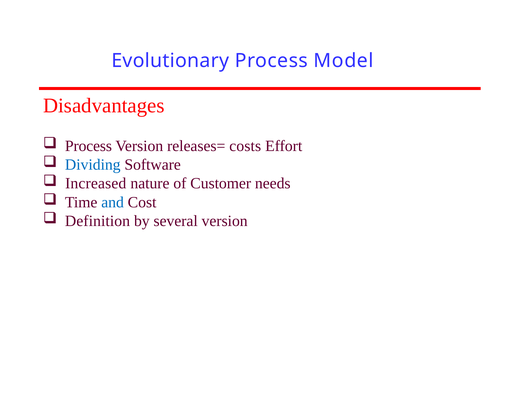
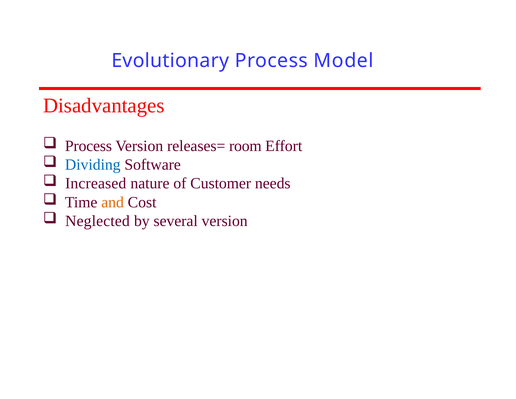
costs: costs -> room (245, 146)
and colour: blue -> orange (113, 202)
Definition: Definition -> Neglected (97, 221)
